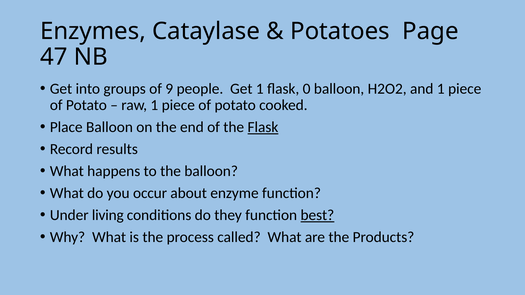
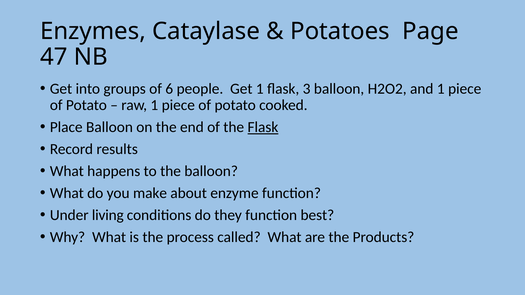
9: 9 -> 6 (169, 89)
0: 0 -> 3 (307, 89)
occur: occur -> make (150, 193)
best underline: present -> none (317, 215)
